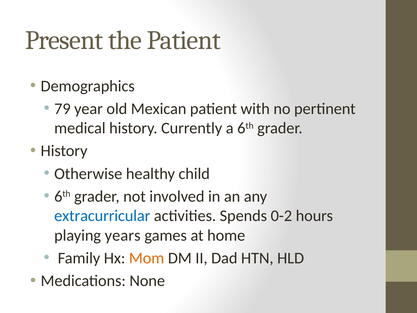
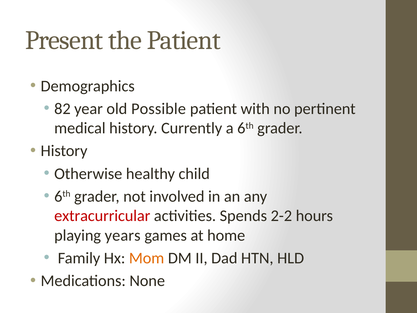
79: 79 -> 82 (62, 109)
Mexican: Mexican -> Possible (159, 109)
extracurricular colour: blue -> red (102, 216)
0-2: 0-2 -> 2-2 (281, 216)
